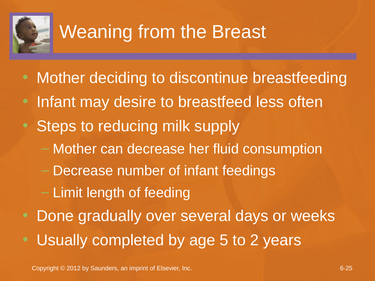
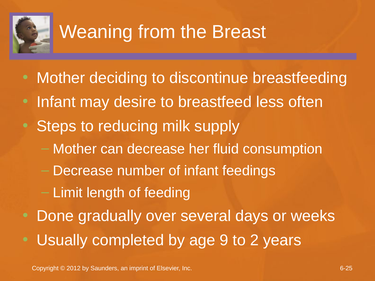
5: 5 -> 9 (224, 240)
